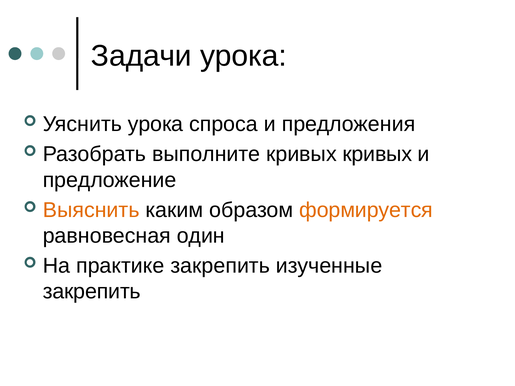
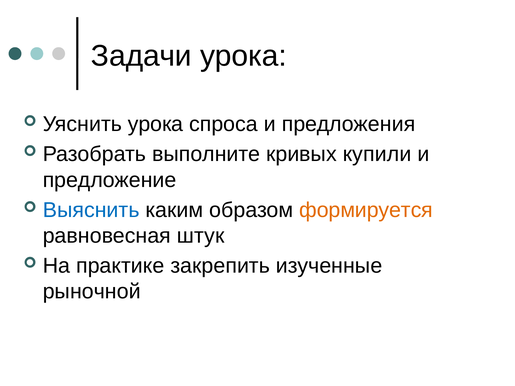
кривых кривых: кривых -> купили (377, 154)
Выяснить colour: orange -> blue (91, 210)
один: один -> штук (201, 236)
закрепить: закрепить -> рыночной (92, 292)
